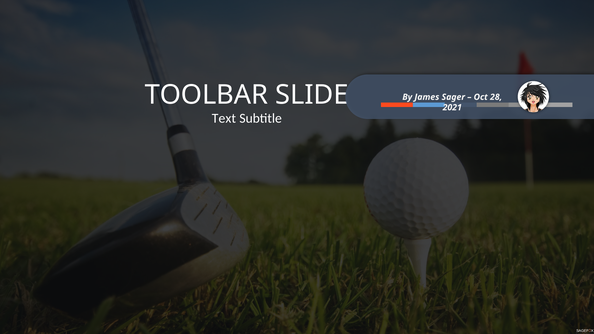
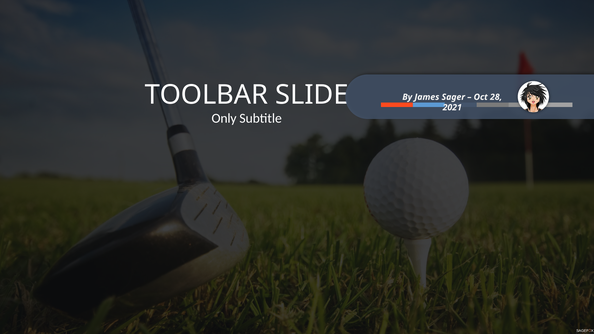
Text: Text -> Only (224, 118)
